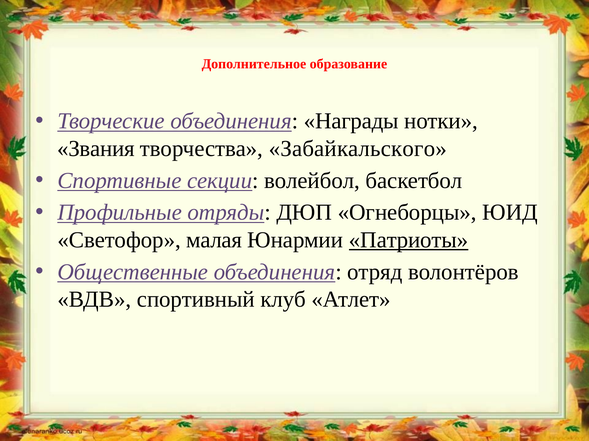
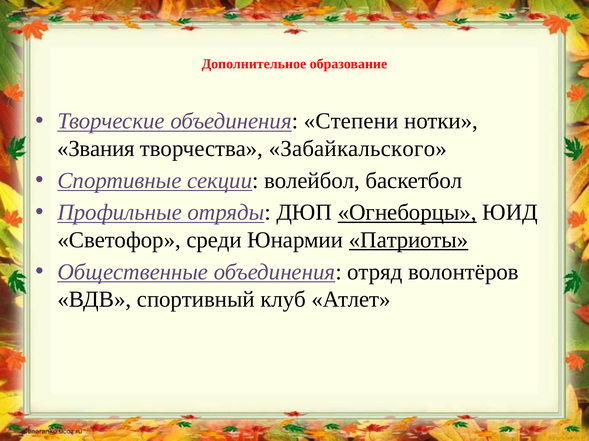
Награды: Награды -> Степени (351, 121)
Огнеборцы underline: none -> present (407, 213)
малая: малая -> среди (214, 240)
